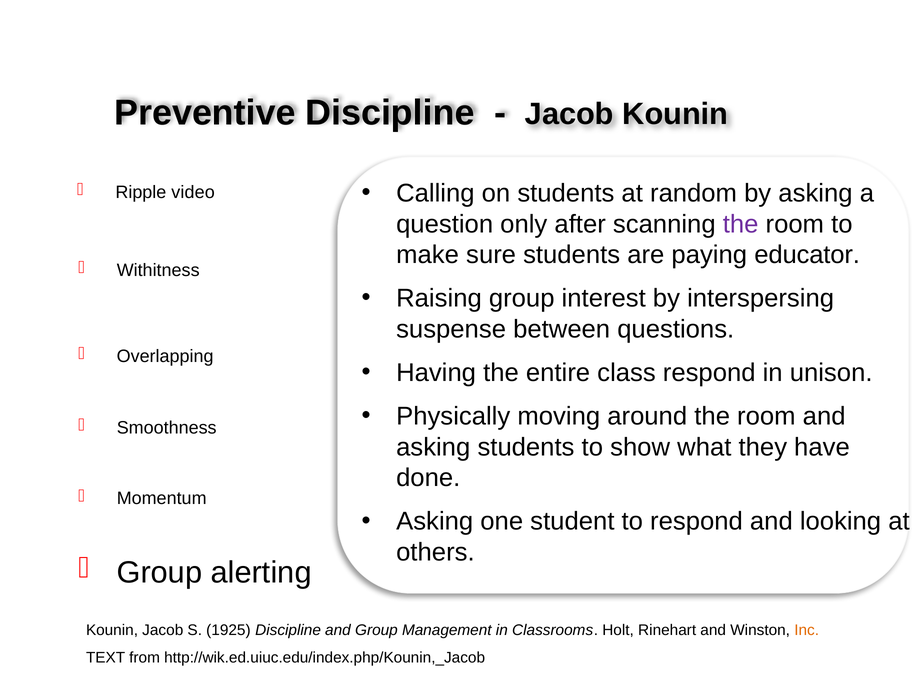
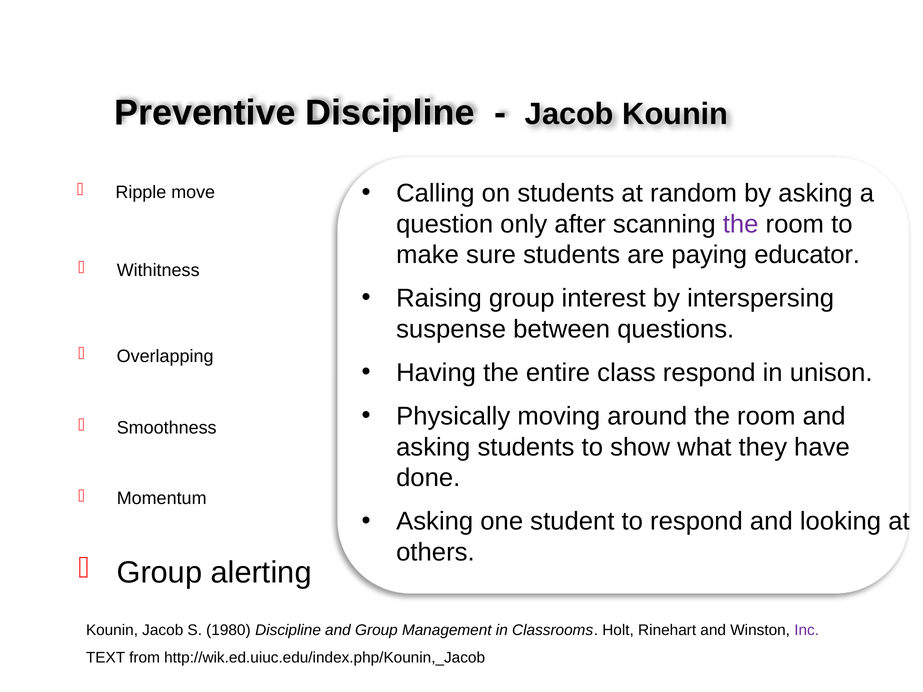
video: video -> move (193, 192)
1925: 1925 -> 1980 (228, 630)
Inc colour: orange -> purple (807, 630)
